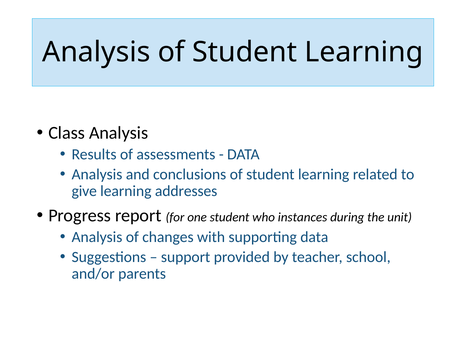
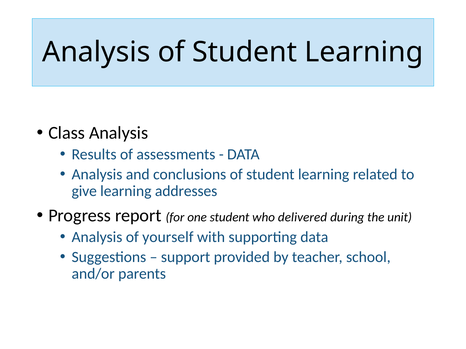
instances: instances -> delivered (302, 218)
changes: changes -> yourself (168, 237)
